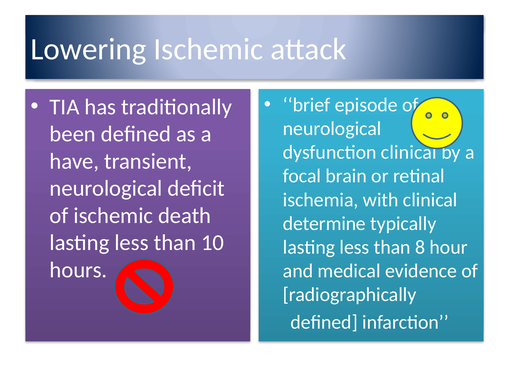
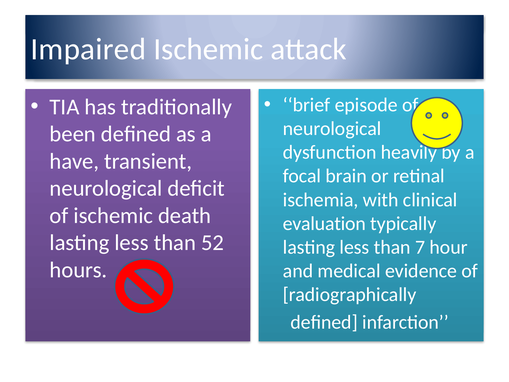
Lowering: Lowering -> Impaired (88, 49)
dysfunction clinical: clinical -> heavily (409, 152)
determine: determine -> evaluation (324, 223)
10: 10 -> 52 (213, 243)
8: 8 -> 7 (420, 247)
